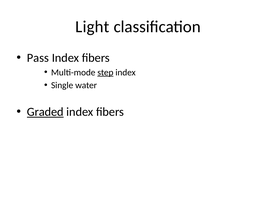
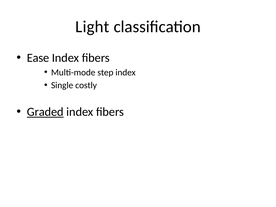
Pass: Pass -> Ease (38, 58)
step underline: present -> none (105, 72)
water: water -> costly (86, 85)
